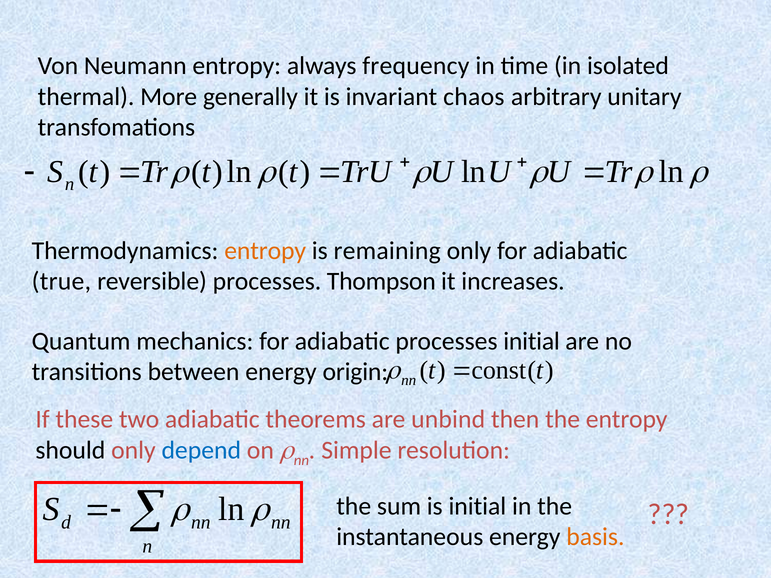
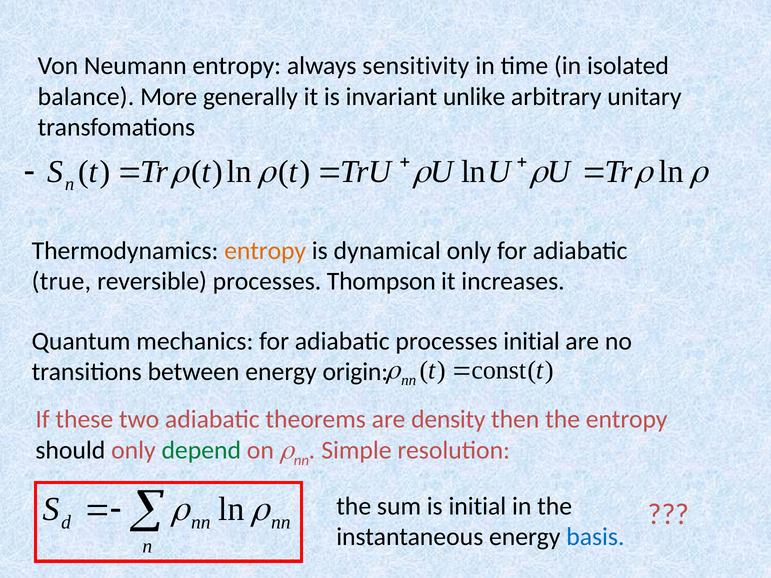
frequency: frequency -> sensitivity (416, 66)
thermal: thermal -> balance (86, 97)
chaos: chaos -> unlike (474, 97)
remaining: remaining -> dynamical (387, 251)
unbind: unbind -> density (448, 419)
depend colour: blue -> green (201, 450)
basis colour: orange -> blue (595, 537)
